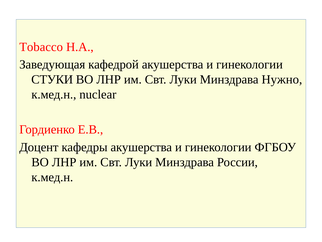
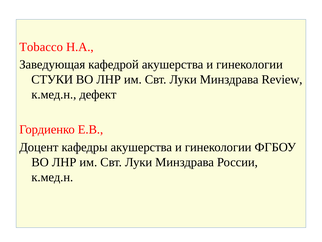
Нужно: Нужно -> Review (282, 79)
nuclear: nuclear -> дефект (98, 94)
